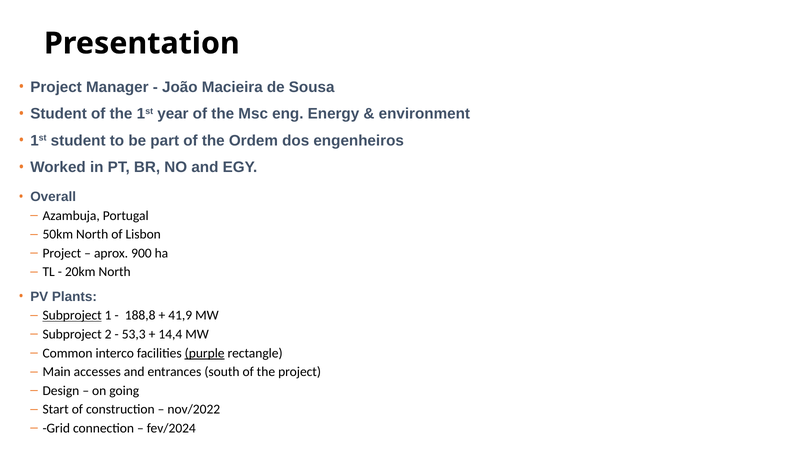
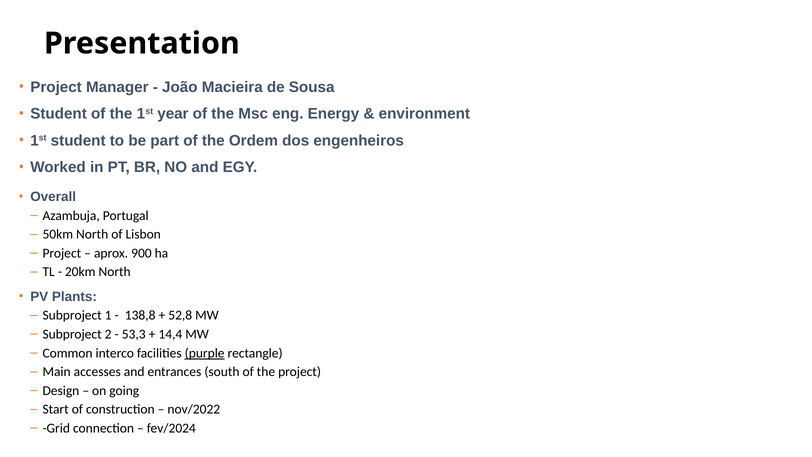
Subproject underline: present -> none (72, 315)
188,8: 188,8 -> 138,8 (140, 315)
41,9: 41,9 -> 52,8 (180, 315)
